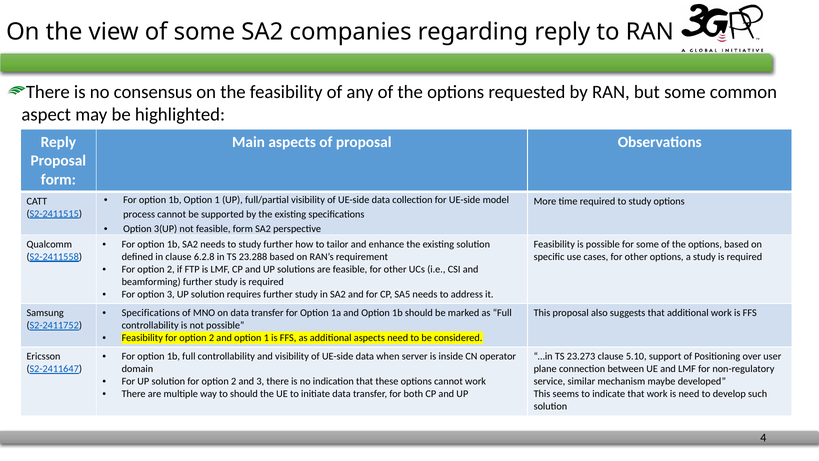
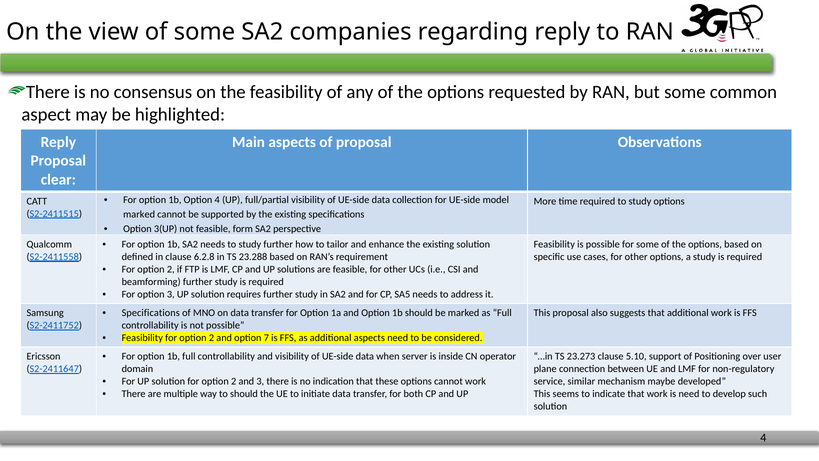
form: form -> clear (58, 179)
1b Option 1: 1 -> 4 (217, 200)
process: process -> marked (139, 214)
and option 1: 1 -> 7 (266, 338)
